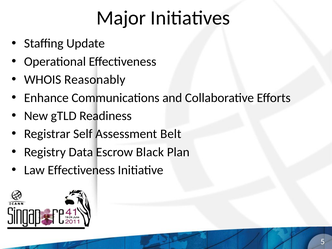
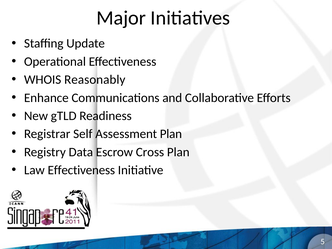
Assessment Belt: Belt -> Plan (171, 134)
Black: Black -> Cross (150, 152)
